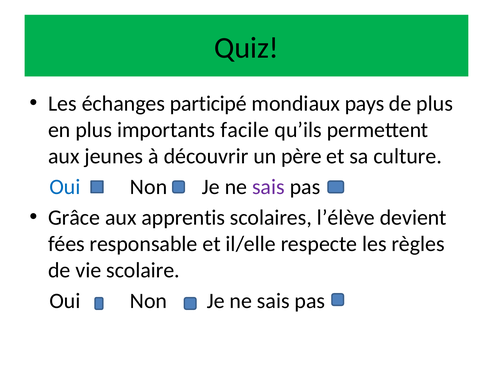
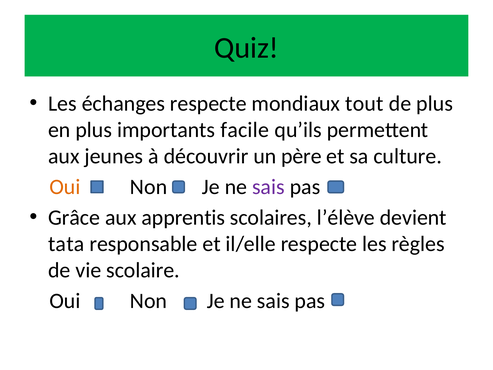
échanges participé: participé -> respecte (208, 103)
pays: pays -> tout (364, 103)
Oui colour: blue -> orange (65, 187)
fées: fées -> tata (66, 244)
